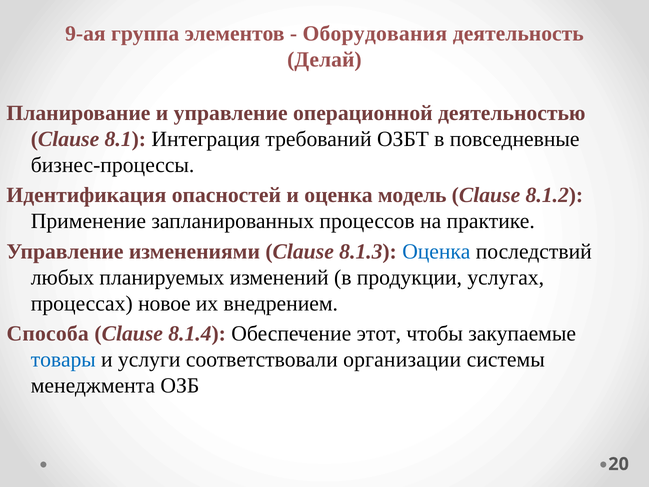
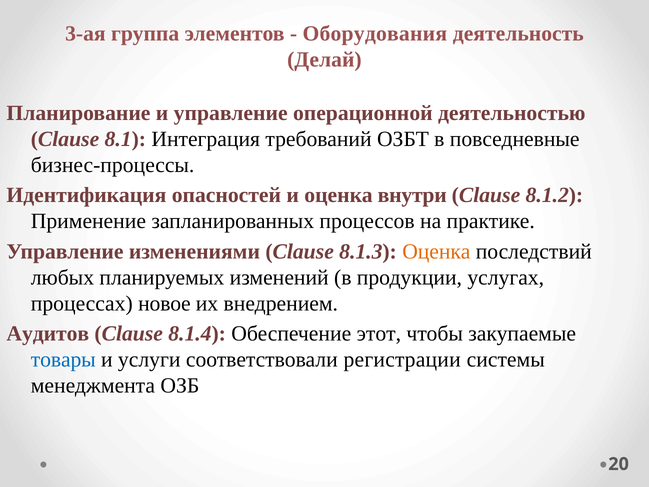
9-ая: 9-ая -> 3-ая (85, 34)
модель: модель -> внутри (412, 195)
Оценка colour: blue -> orange (436, 251)
Способа: Способа -> Аудитов (48, 334)
организации: организации -> регистрации (402, 359)
